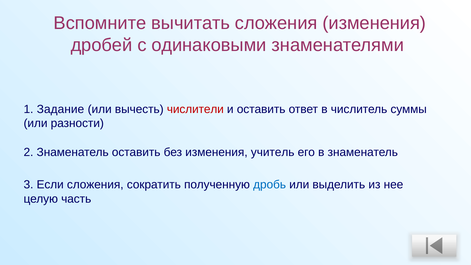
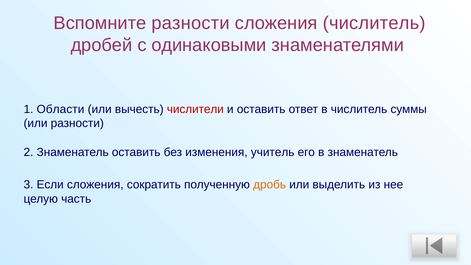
Вспомните вычитать: вычитать -> разности (191, 23)
сложения изменения: изменения -> числитель (374, 23)
Задание: Задание -> Области (61, 109)
дробь colour: blue -> orange (270, 185)
